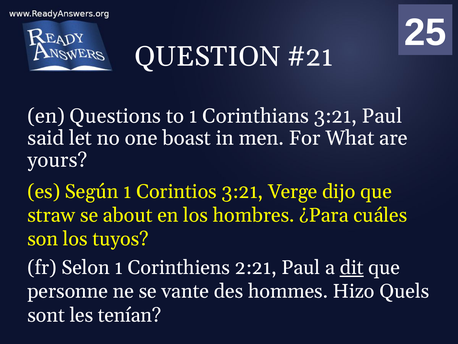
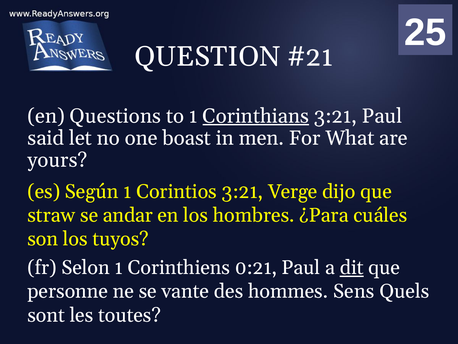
Corinthians underline: none -> present (256, 116)
about: about -> andar (128, 215)
2:21: 2:21 -> 0:21 (256, 267)
Hizo: Hizo -> Sens (354, 291)
tenían: tenían -> toutes (129, 315)
